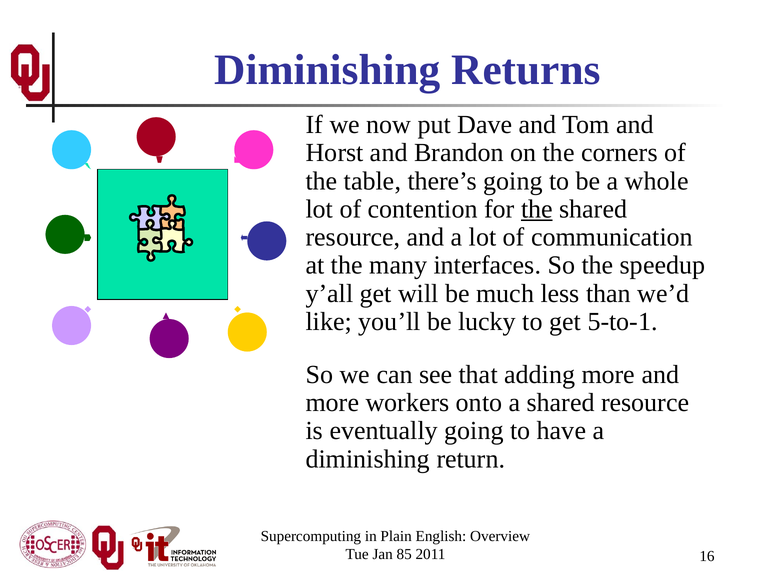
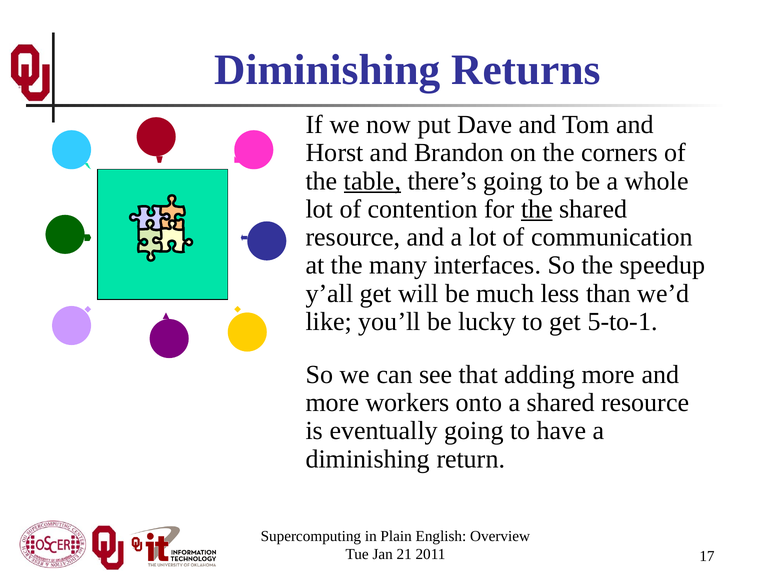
table underline: none -> present (373, 181)
85: 85 -> 21 (404, 554)
16: 16 -> 17 (707, 556)
